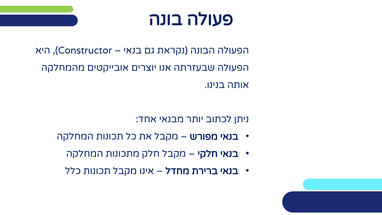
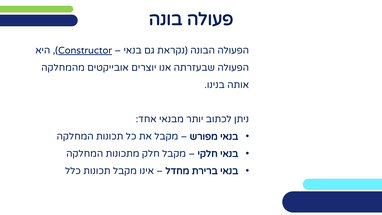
Constructor underline: none -> present (85, 51)
